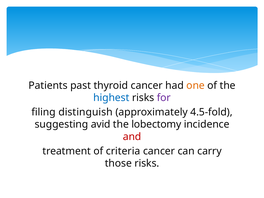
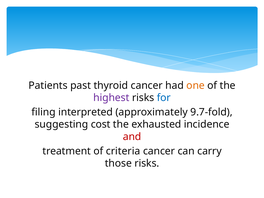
highest colour: blue -> purple (111, 98)
for colour: purple -> blue (164, 98)
distinguish: distinguish -> interpreted (86, 112)
4.5-fold: 4.5-fold -> 9.7-fold (211, 112)
avid: avid -> cost (101, 124)
lobectomy: lobectomy -> exhausted (156, 124)
